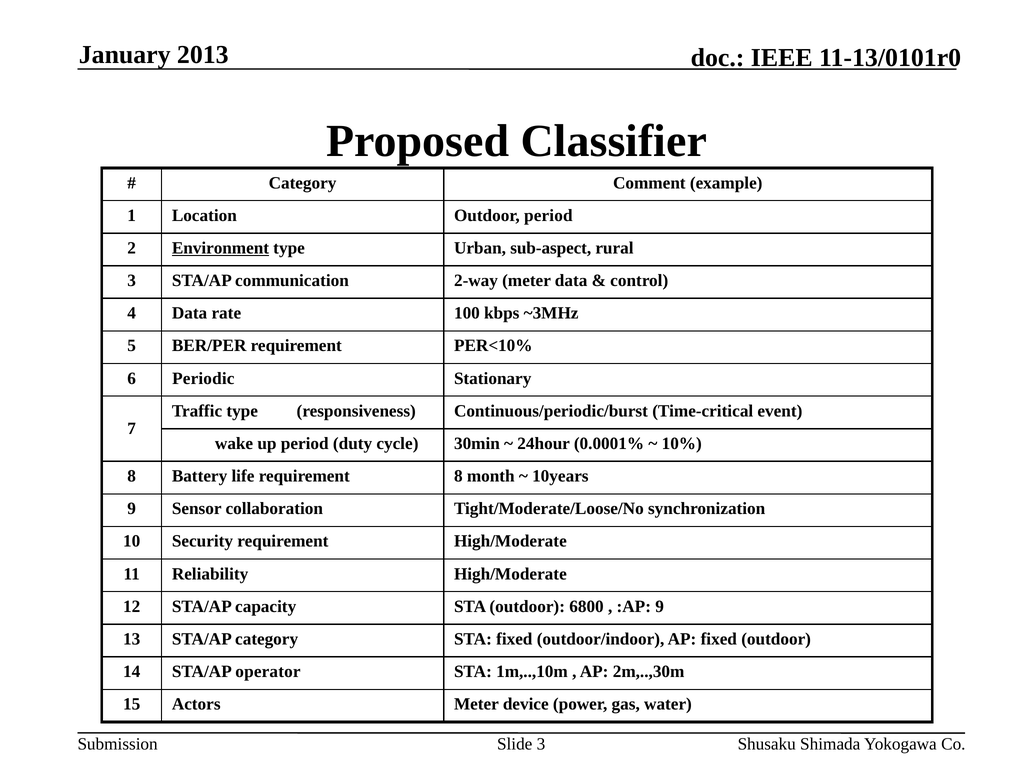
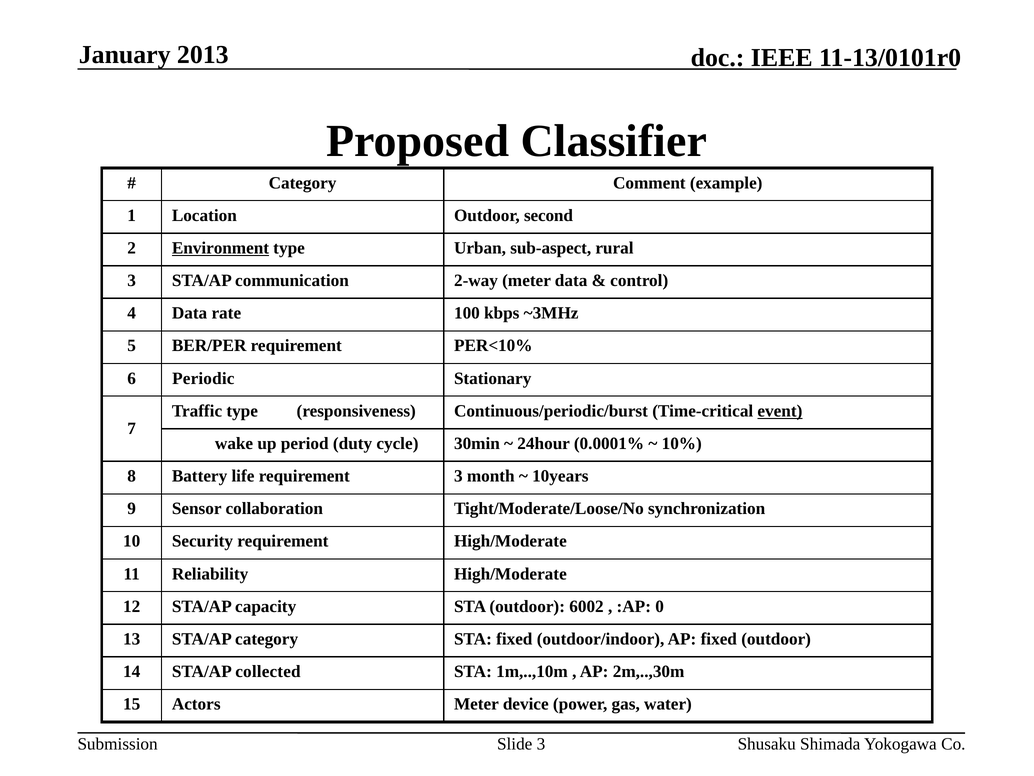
Outdoor period: period -> second (549, 215)
event underline: none -> present (780, 411)
requirement 8: 8 -> 3 (458, 476)
6800: 6800 -> 6002 (587, 606)
:AP 9: 9 -> 0 (660, 606)
operator: operator -> collected (268, 671)
